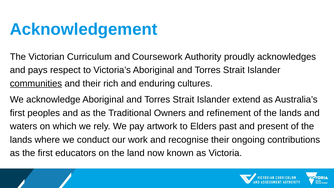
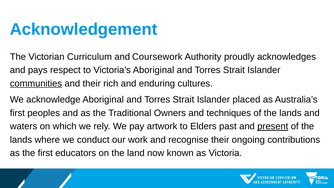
extend: extend -> placed (246, 100)
refinement: refinement -> techniques (229, 113)
present underline: none -> present (273, 126)
